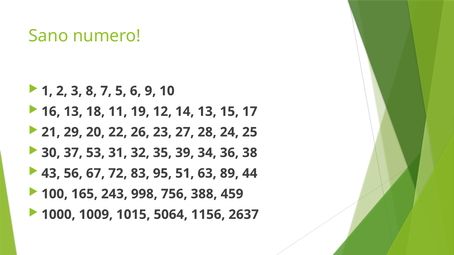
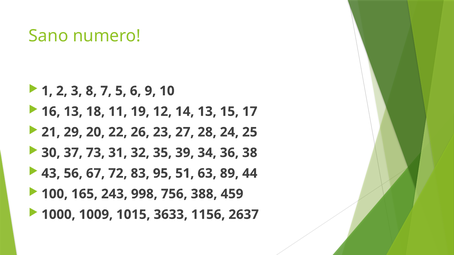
53: 53 -> 73 (95, 153)
5064: 5064 -> 3633 (171, 215)
